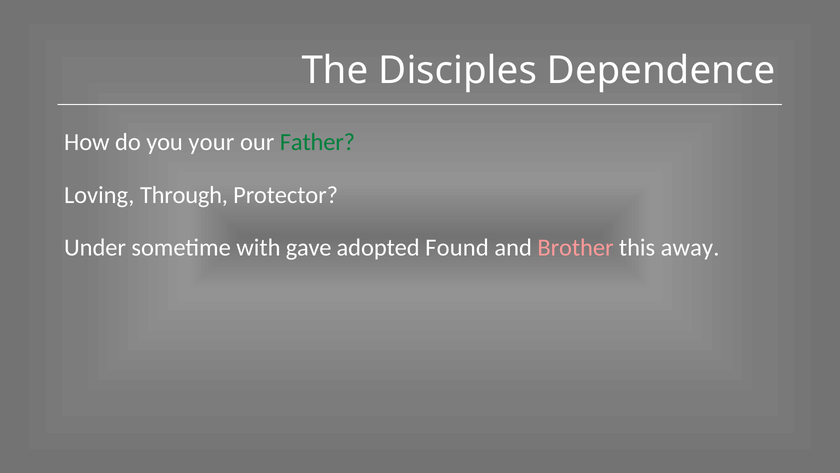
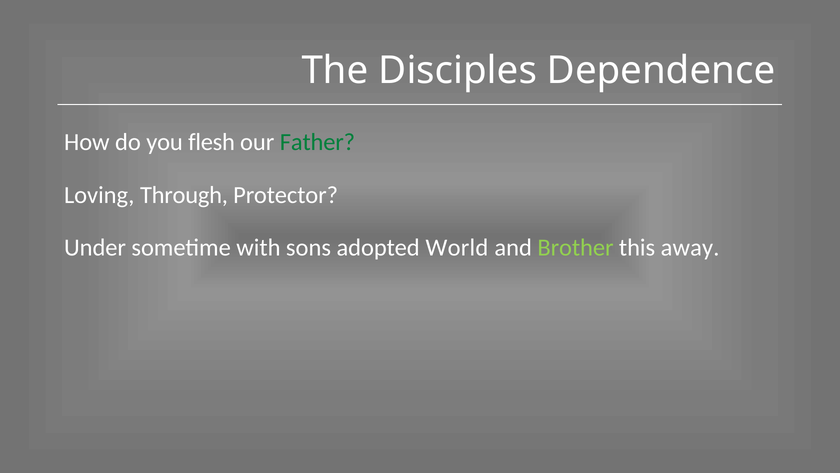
your: your -> flesh (212, 142)
gave: gave -> sons (308, 248)
Found: Found -> World (457, 248)
Brother colour: pink -> light green (575, 248)
